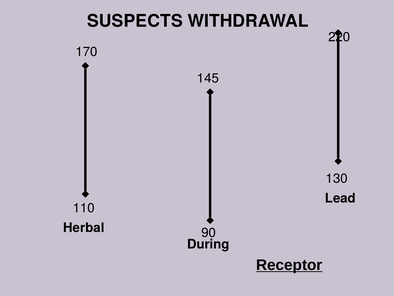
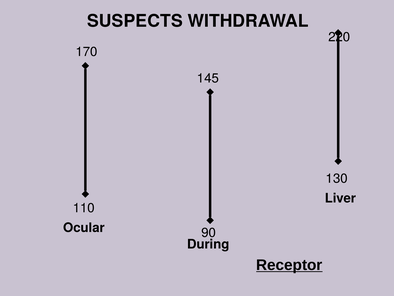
Lead: Lead -> Liver (340, 198)
Herbal: Herbal -> Ocular (84, 227)
